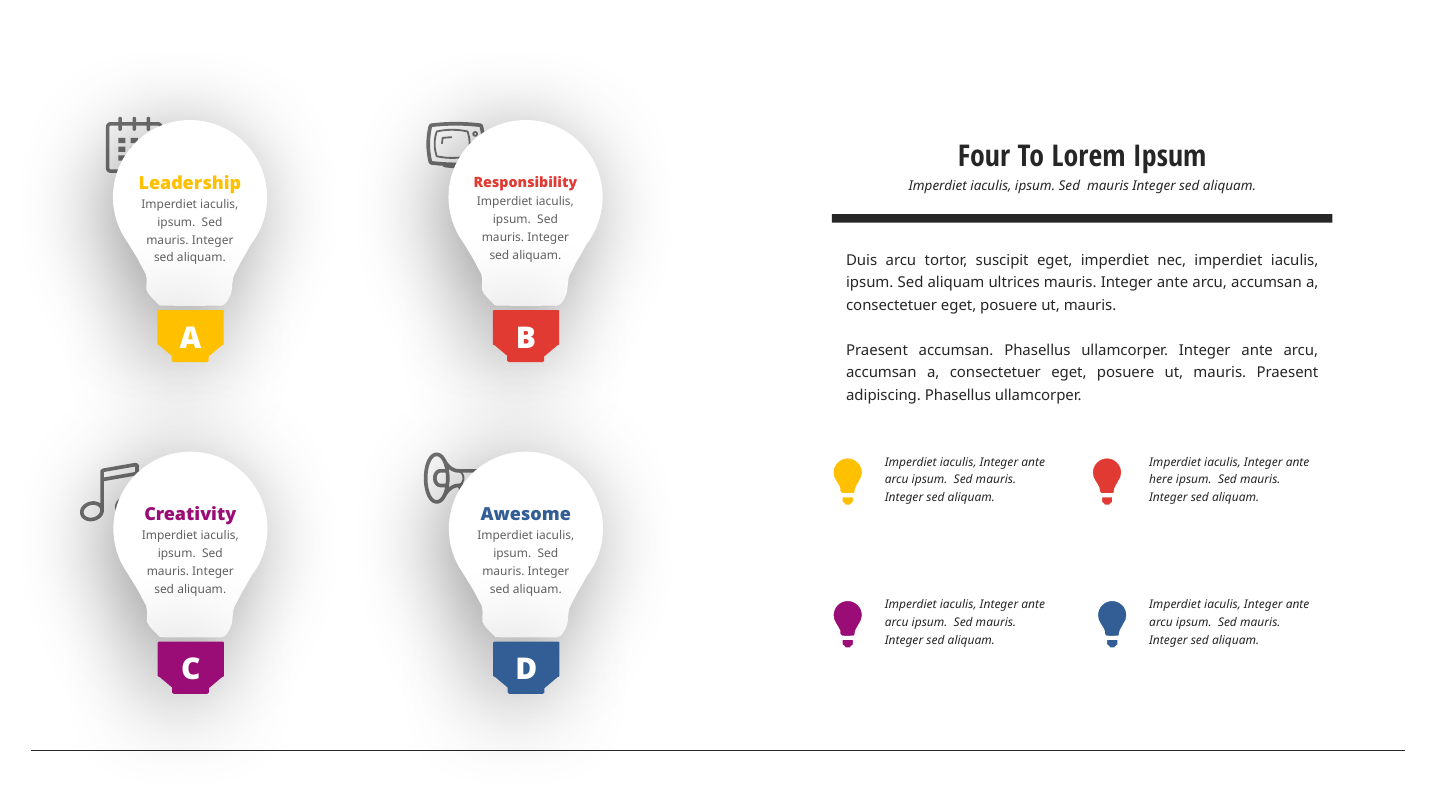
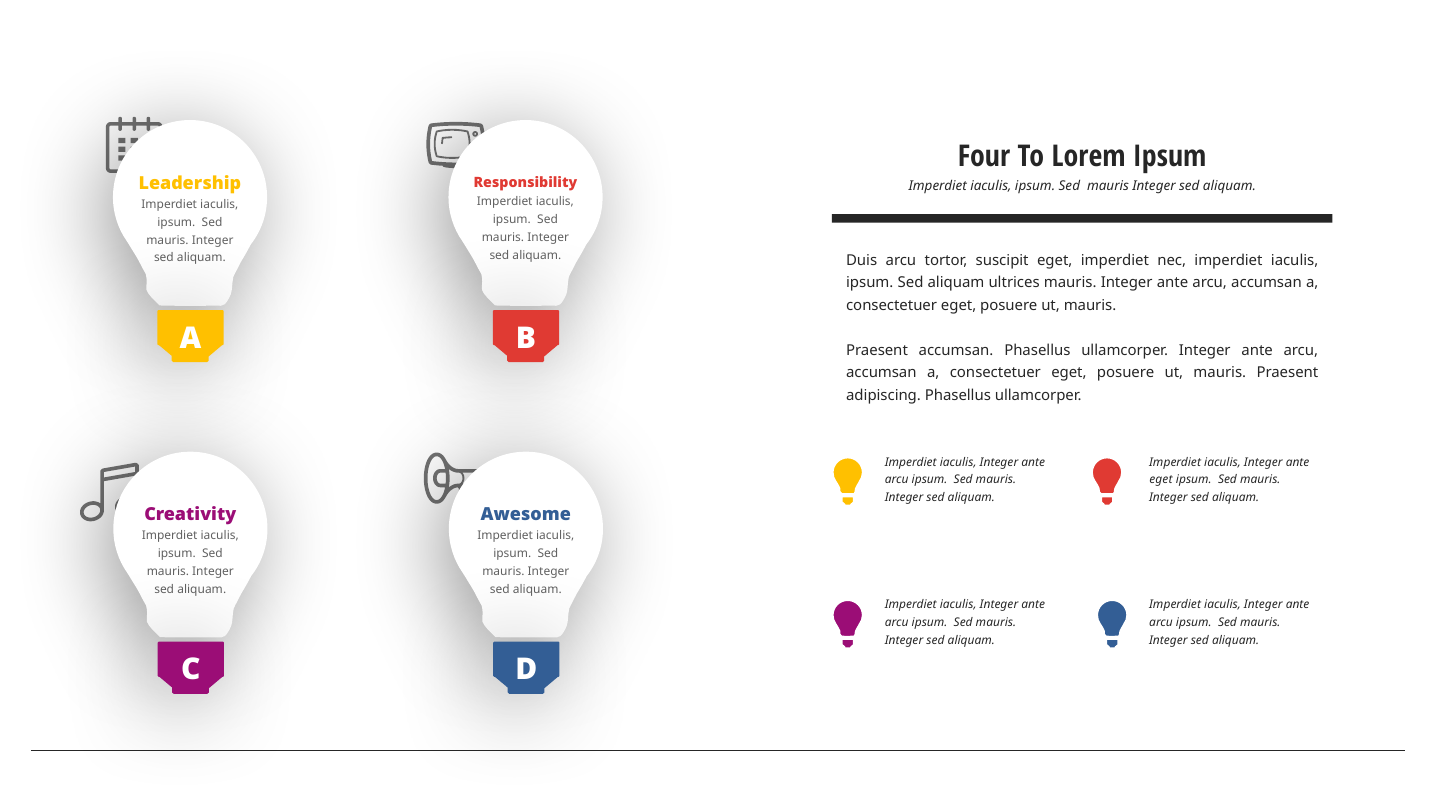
here: here -> eget (1161, 480)
